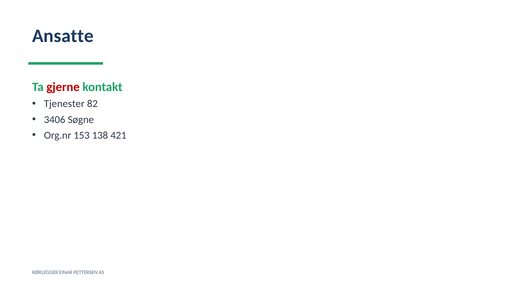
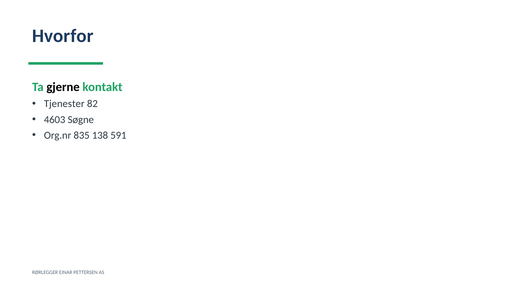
Ansatte: Ansatte -> Hvorfor (63, 36)
gjerne colour: red -> black (63, 87)
3406: 3406 -> 4603 (55, 120)
153: 153 -> 835 (82, 135)
421: 421 -> 591 (118, 135)
